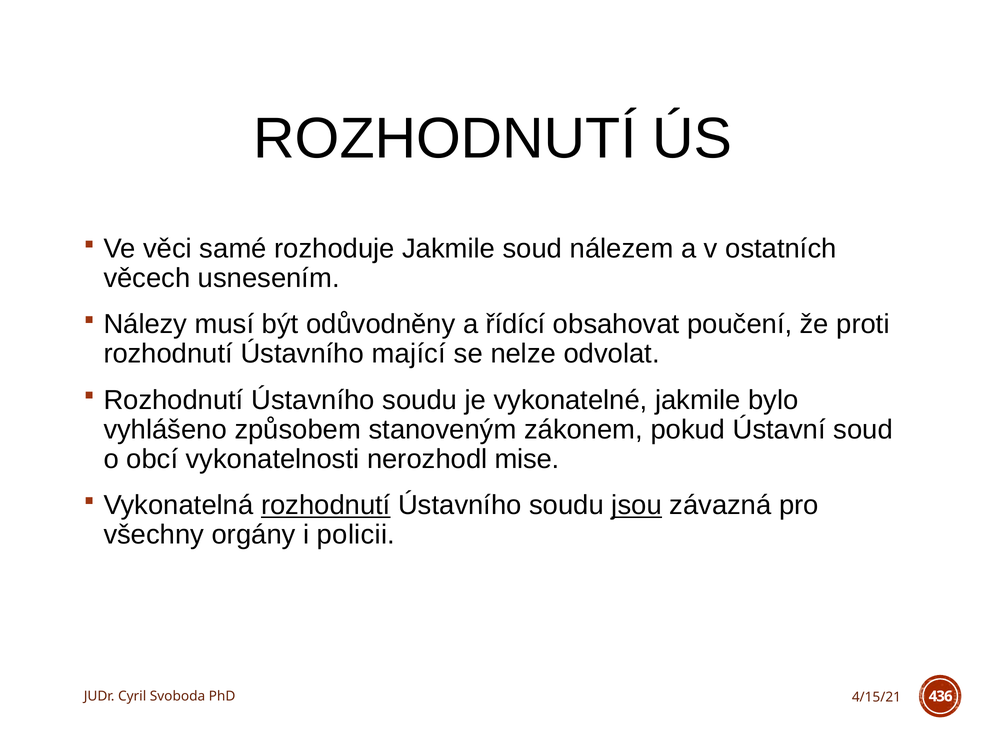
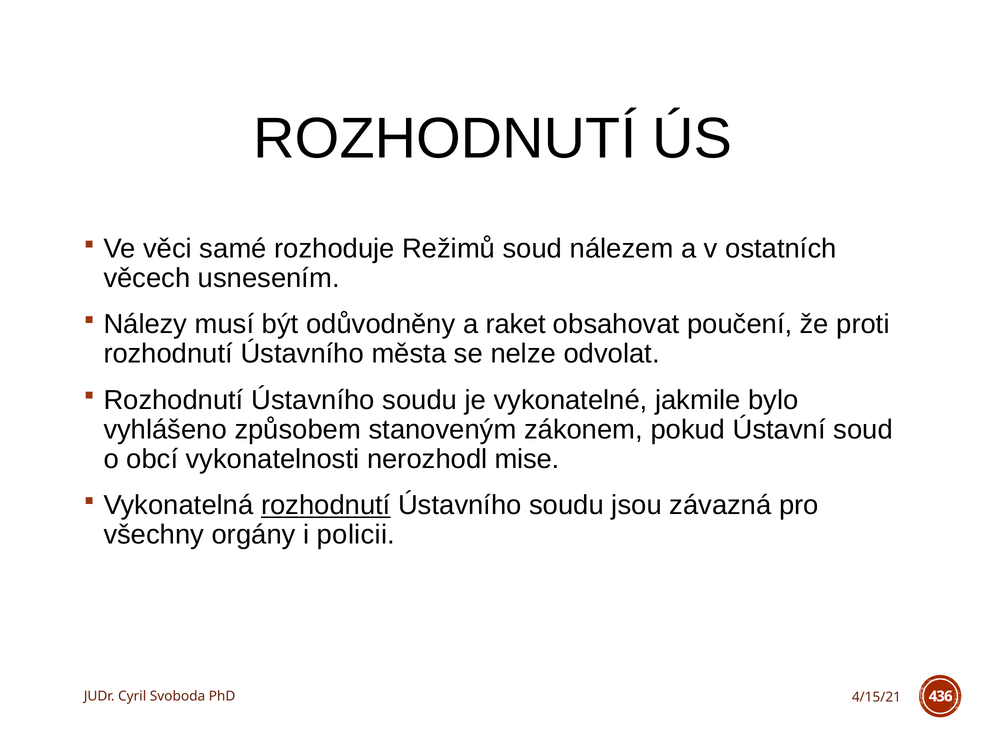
rozhoduje Jakmile: Jakmile -> Režimů (449, 248)
řídící: řídící -> raket (516, 324)
mající: mající -> města (409, 354)
jsou underline: present -> none (637, 505)
